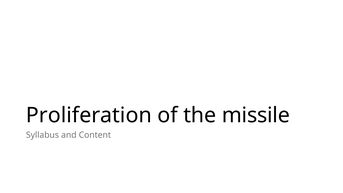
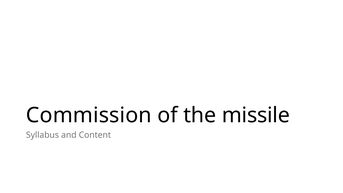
Proliferation: Proliferation -> Commission (89, 115)
